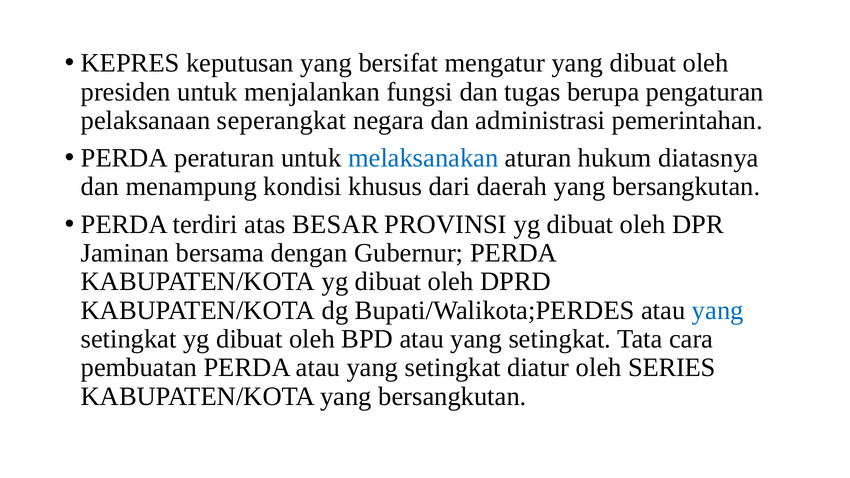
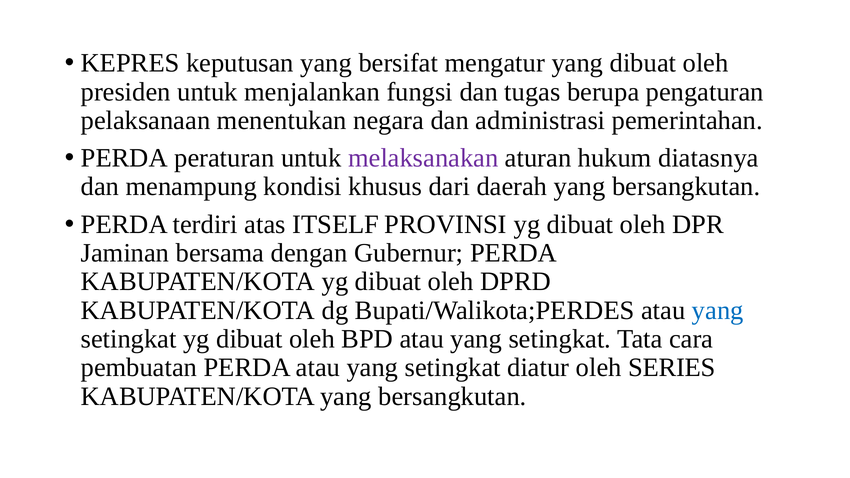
seperangkat: seperangkat -> menentukan (282, 121)
melaksanakan colour: blue -> purple (423, 158)
BESAR: BESAR -> ITSELF (336, 224)
